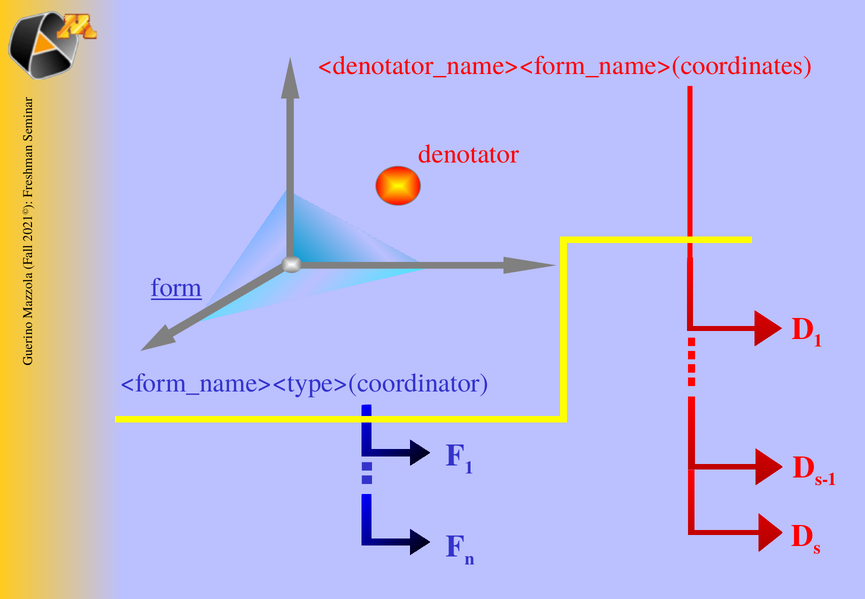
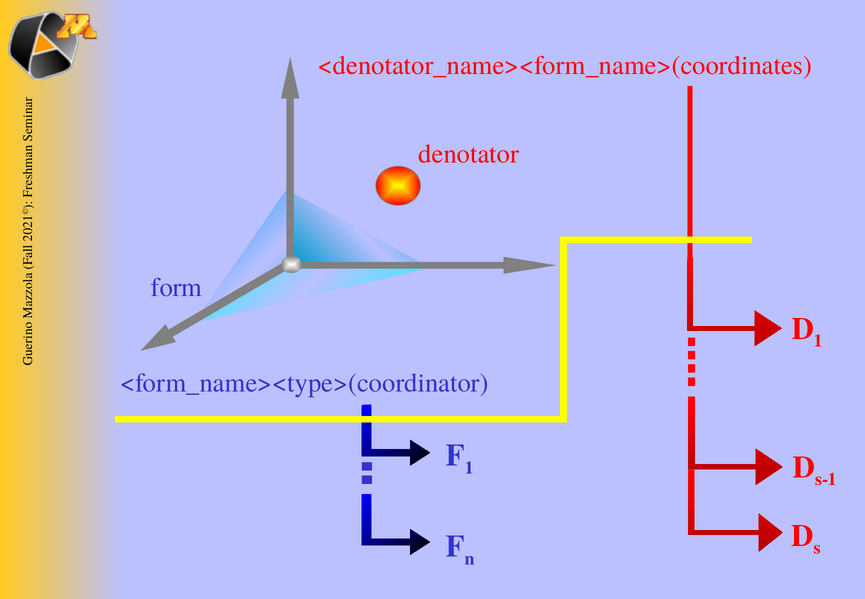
form underline: present -> none (176, 288)
